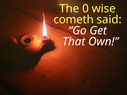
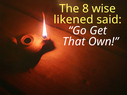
0: 0 -> 8 (85, 9)
cometh: cometh -> likened (73, 20)
